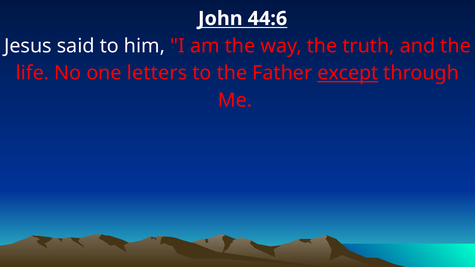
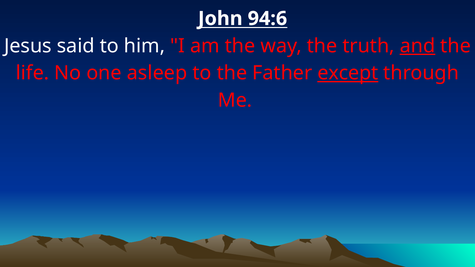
44:6: 44:6 -> 94:6 (267, 19)
and underline: none -> present (417, 46)
letters: letters -> asleep (157, 73)
